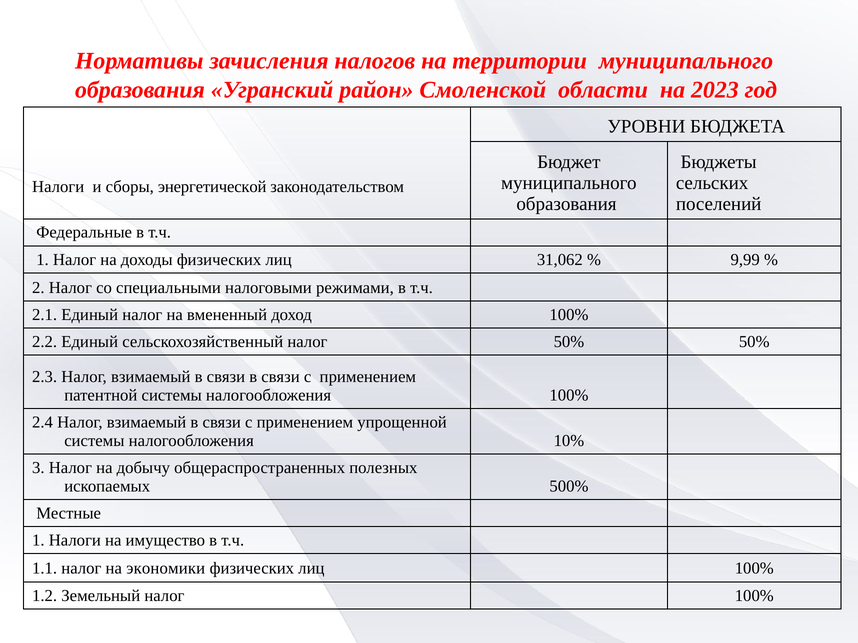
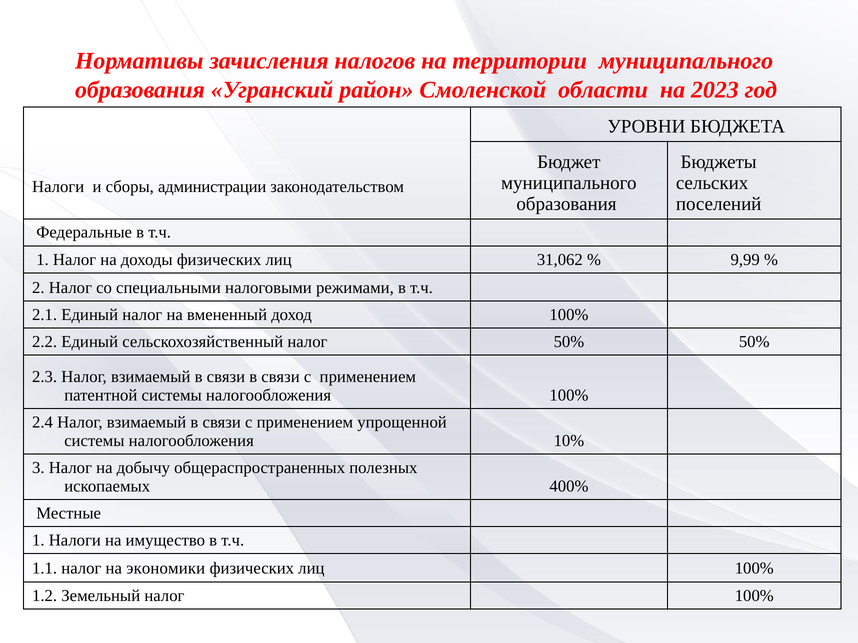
энергетической: энергетической -> администрации (212, 187)
500%: 500% -> 400% (569, 486)
